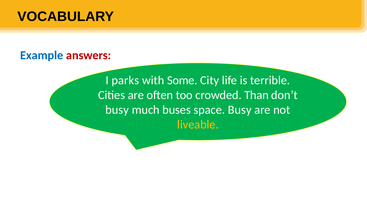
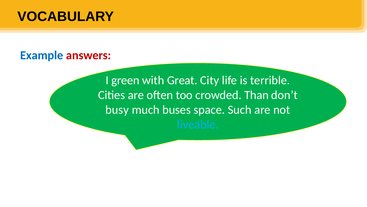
parks: parks -> green (125, 80)
Some: Some -> Great (182, 80)
space Busy: Busy -> Such (240, 110)
liveable colour: yellow -> light blue (198, 124)
